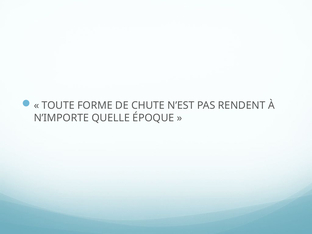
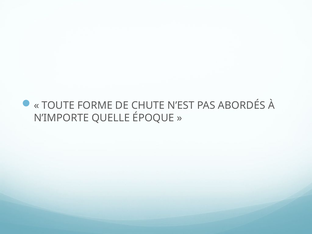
RENDENT: RENDENT -> ABORDÉS (242, 105)
